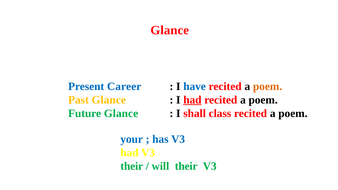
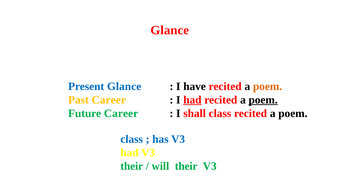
Present Career: Career -> Glance (124, 86)
have colour: blue -> black (195, 86)
Past Glance: Glance -> Career (109, 100)
poem underline: none -> present (263, 100)
Future Glance: Glance -> Career (121, 113)
your: your -> class (132, 139)
